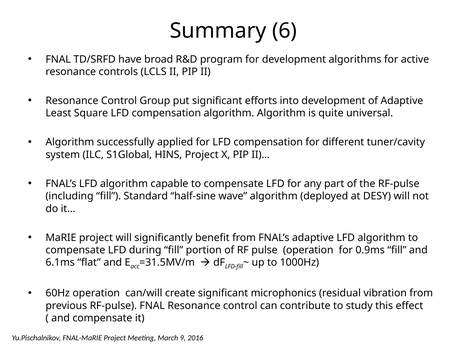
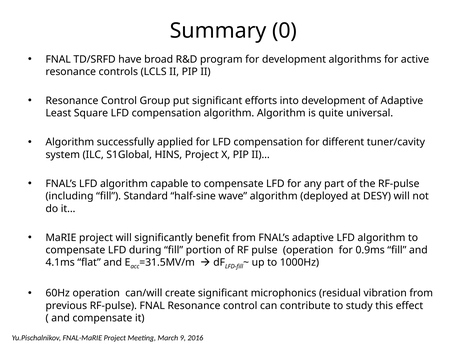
6: 6 -> 0 (285, 31)
6.1ms: 6.1ms -> 4.1ms (60, 263)
